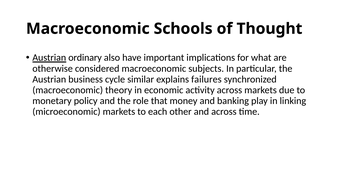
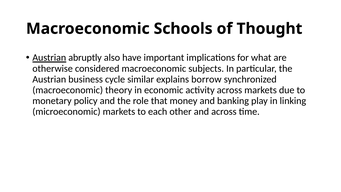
ordinary: ordinary -> abruptly (85, 58)
failures: failures -> borrow (206, 79)
